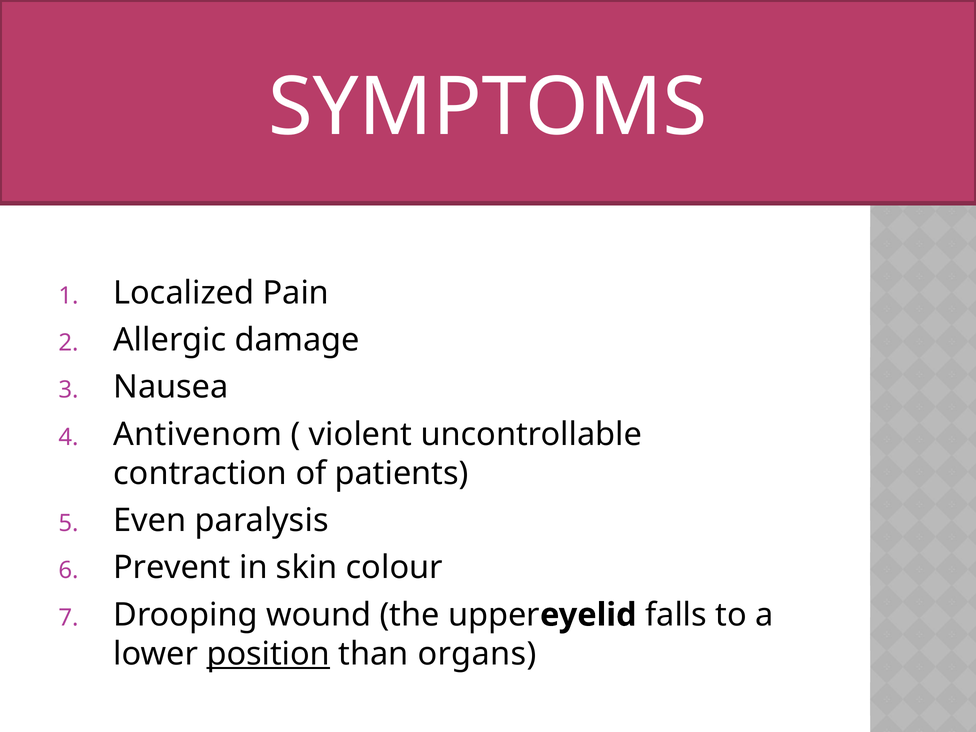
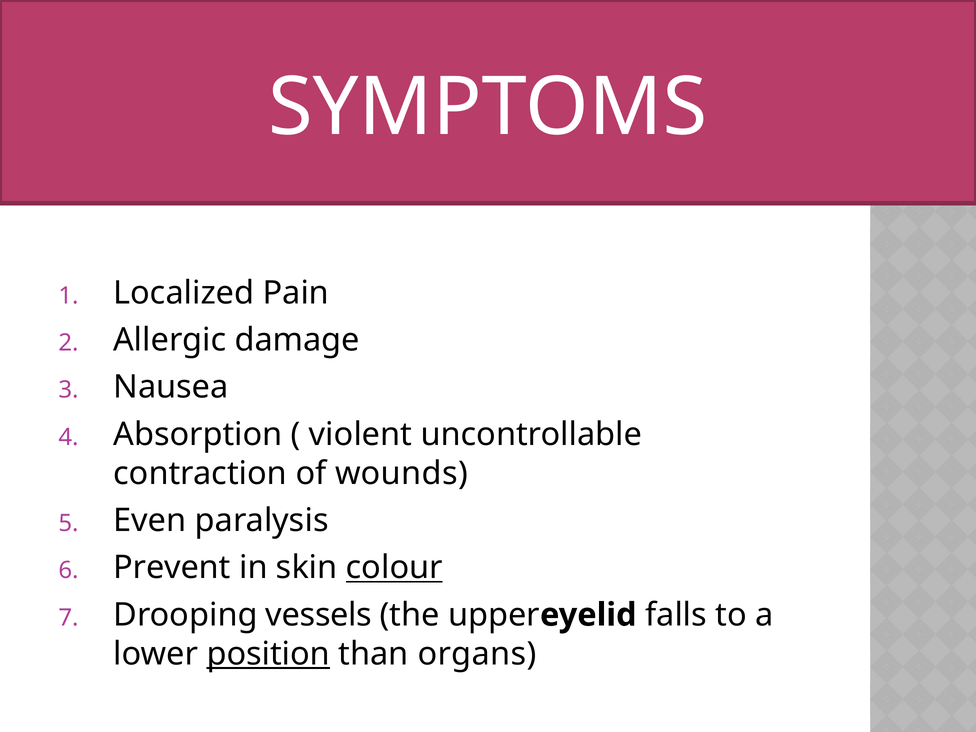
Antivenom: Antivenom -> Absorption (198, 434)
patients: patients -> wounds (401, 473)
colour underline: none -> present (394, 568)
wound: wound -> vessels (319, 615)
